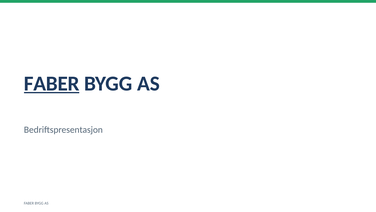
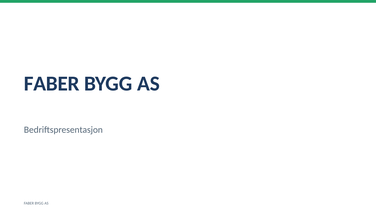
FABER underline: present -> none (52, 83)
